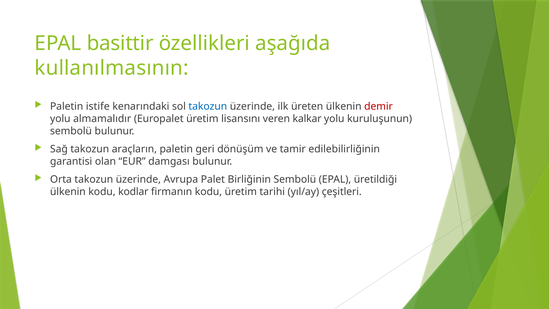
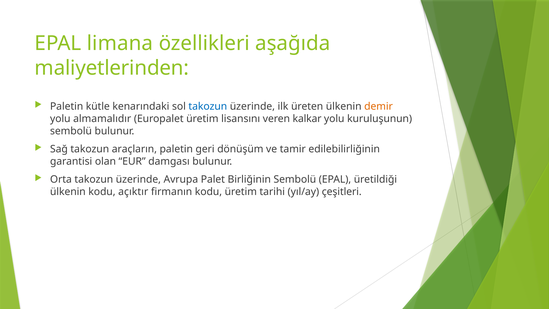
basittir: basittir -> limana (120, 43)
kullanılmasının: kullanılmasının -> maliyetlerinden (112, 68)
istife: istife -> kütle (98, 106)
demir colour: red -> orange (379, 106)
kodlar: kodlar -> açıktır (133, 192)
